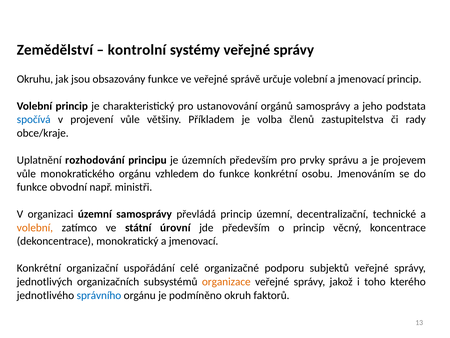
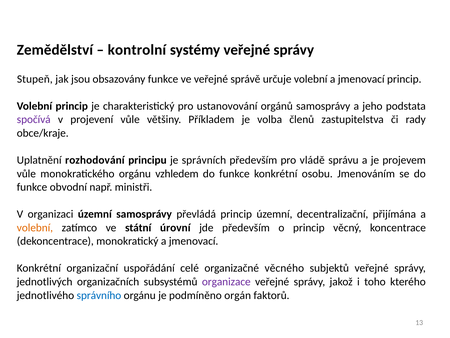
Okruhu: Okruhu -> Stupeň (35, 79)
spočívá colour: blue -> purple (34, 119)
územních: územních -> správních (204, 160)
prvky: prvky -> vládě (312, 160)
technické: technické -> přijímána (394, 214)
podporu: podporu -> věcného (284, 268)
organizace colour: orange -> purple (226, 281)
okruh: okruh -> orgán (238, 295)
